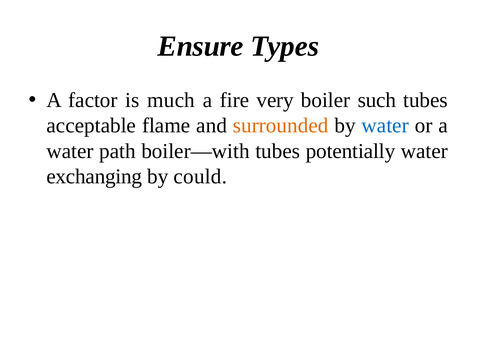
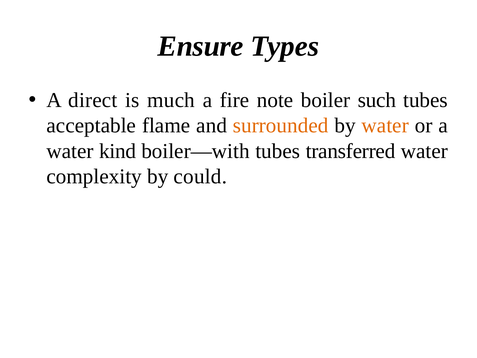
factor: factor -> direct (93, 100)
very: very -> note (275, 100)
water colour: blue -> orange (385, 126)
path: path -> kind (118, 151)
potentially: potentially -> transferred (351, 151)
exchanging: exchanging -> complexity (94, 176)
